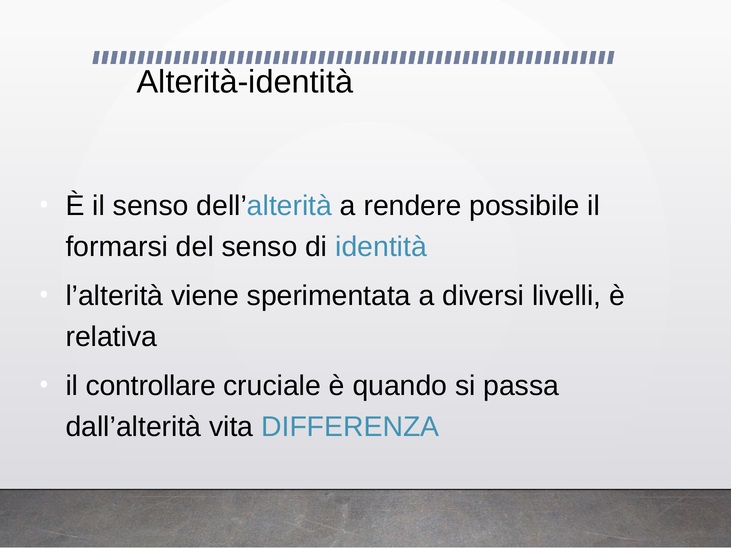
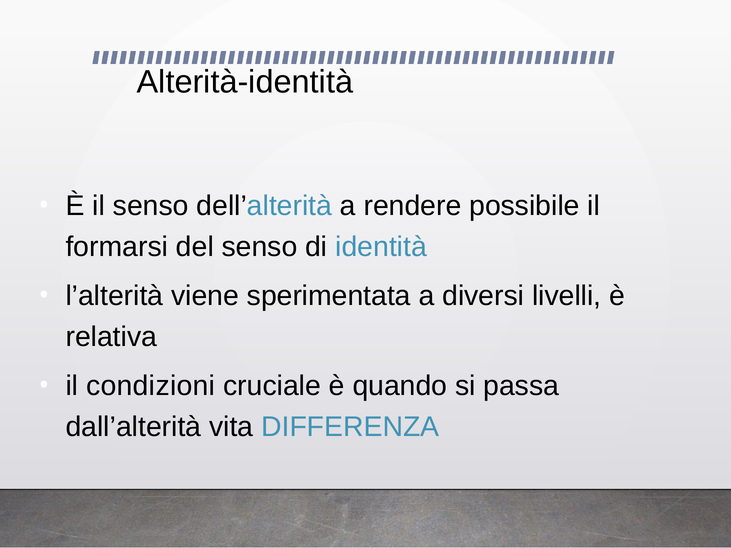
controllare: controllare -> condizioni (151, 386)
